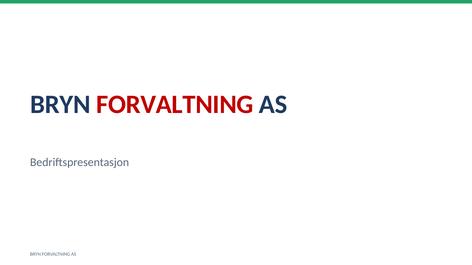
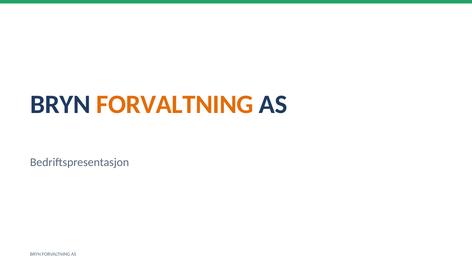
FORVALTNING colour: red -> orange (175, 105)
